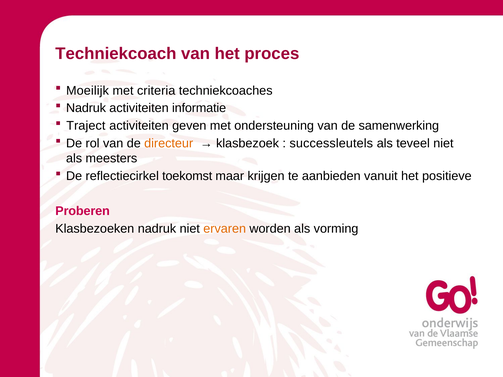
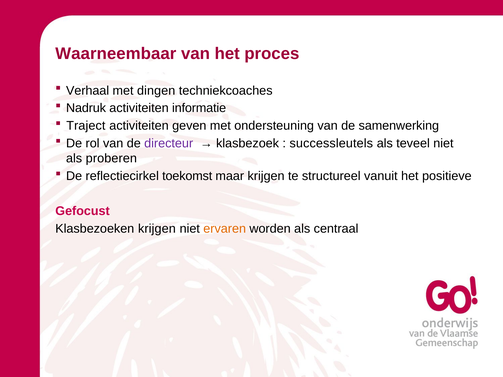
Techniekcoach: Techniekcoach -> Waarneembaar (116, 54)
Moeilijk: Moeilijk -> Verhaal (88, 91)
criteria: criteria -> dingen (156, 91)
directeur colour: orange -> purple (169, 143)
meesters: meesters -> proberen (111, 158)
aanbieden: aanbieden -> structureel (331, 176)
Proberen: Proberen -> Gefocust (83, 211)
Klasbezoeken nadruk: nadruk -> krijgen (157, 229)
vorming: vorming -> centraal (336, 229)
